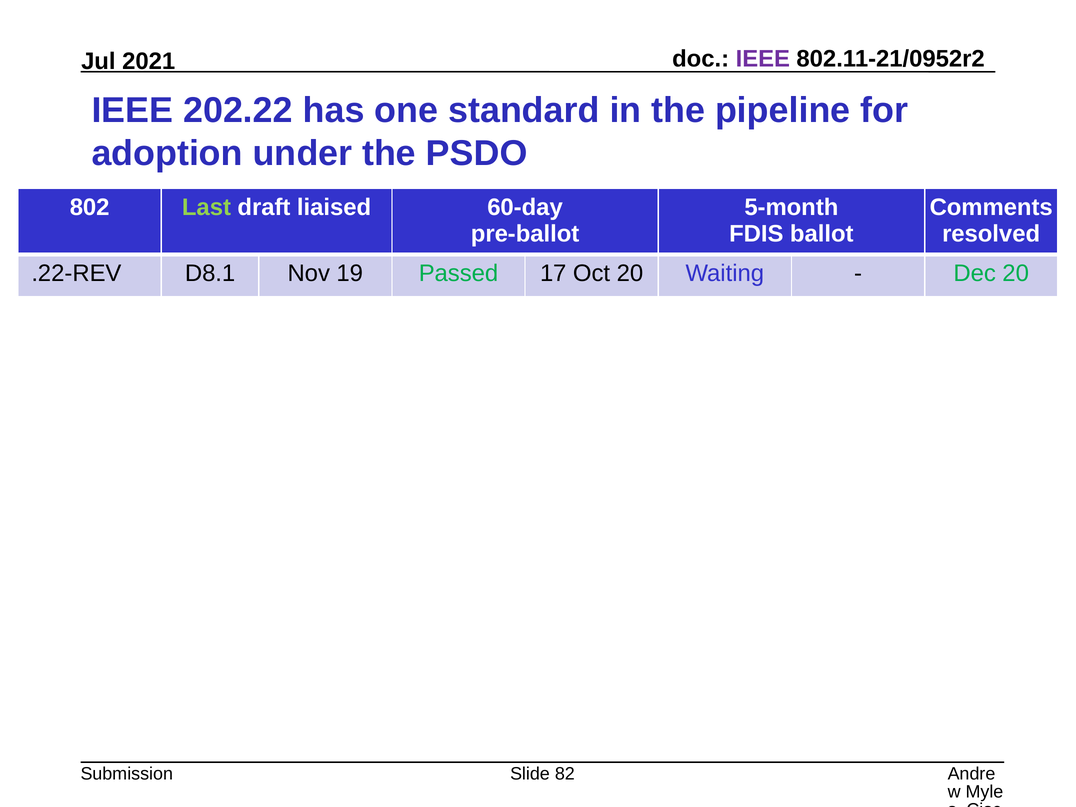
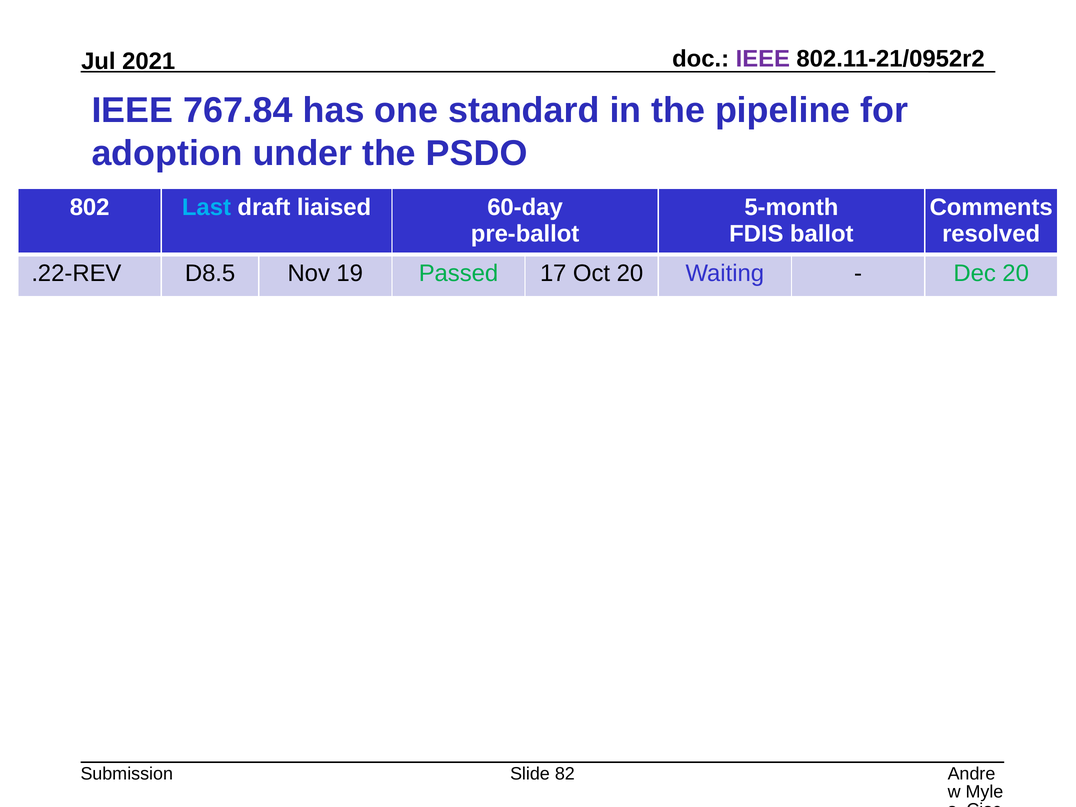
202.22: 202.22 -> 767.84 (238, 110)
Last colour: light green -> light blue (206, 207)
D8.1: D8.1 -> D8.5 (210, 273)
